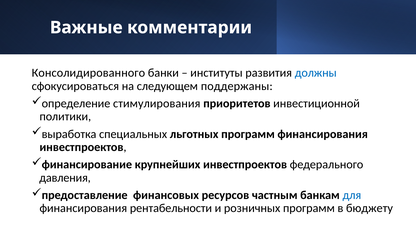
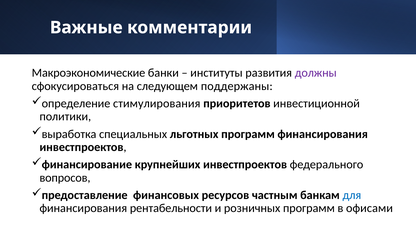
Консолидированного: Консолидированного -> Макроэкономические (88, 73)
должны colour: blue -> purple (316, 73)
давления: давления -> вопросов (65, 178)
бюджету: бюджету -> офисами (369, 208)
